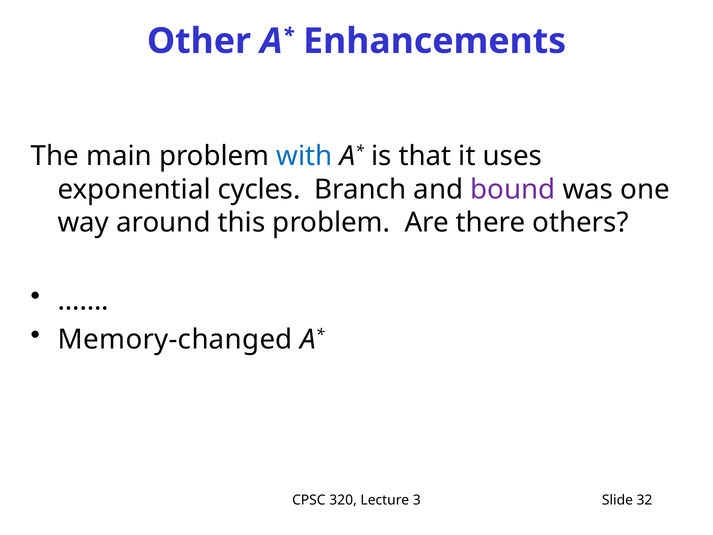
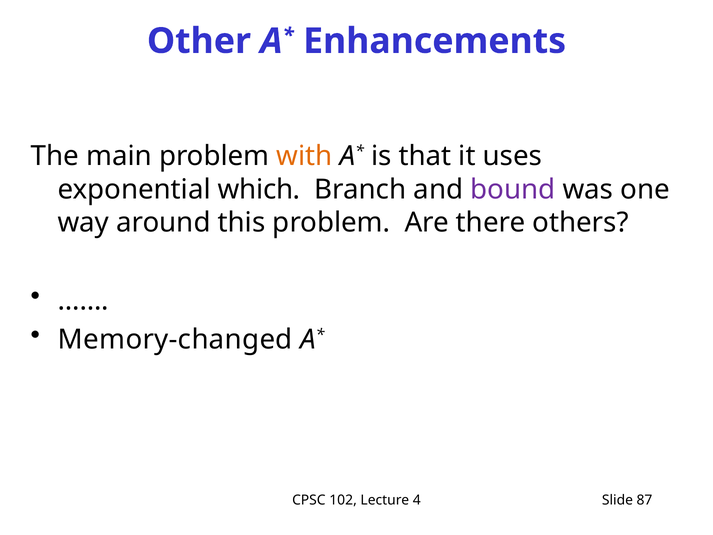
with colour: blue -> orange (305, 156)
cycles: cycles -> which (259, 189)
320: 320 -> 102 (343, 500)
3: 3 -> 4 (417, 500)
32: 32 -> 87 (644, 500)
